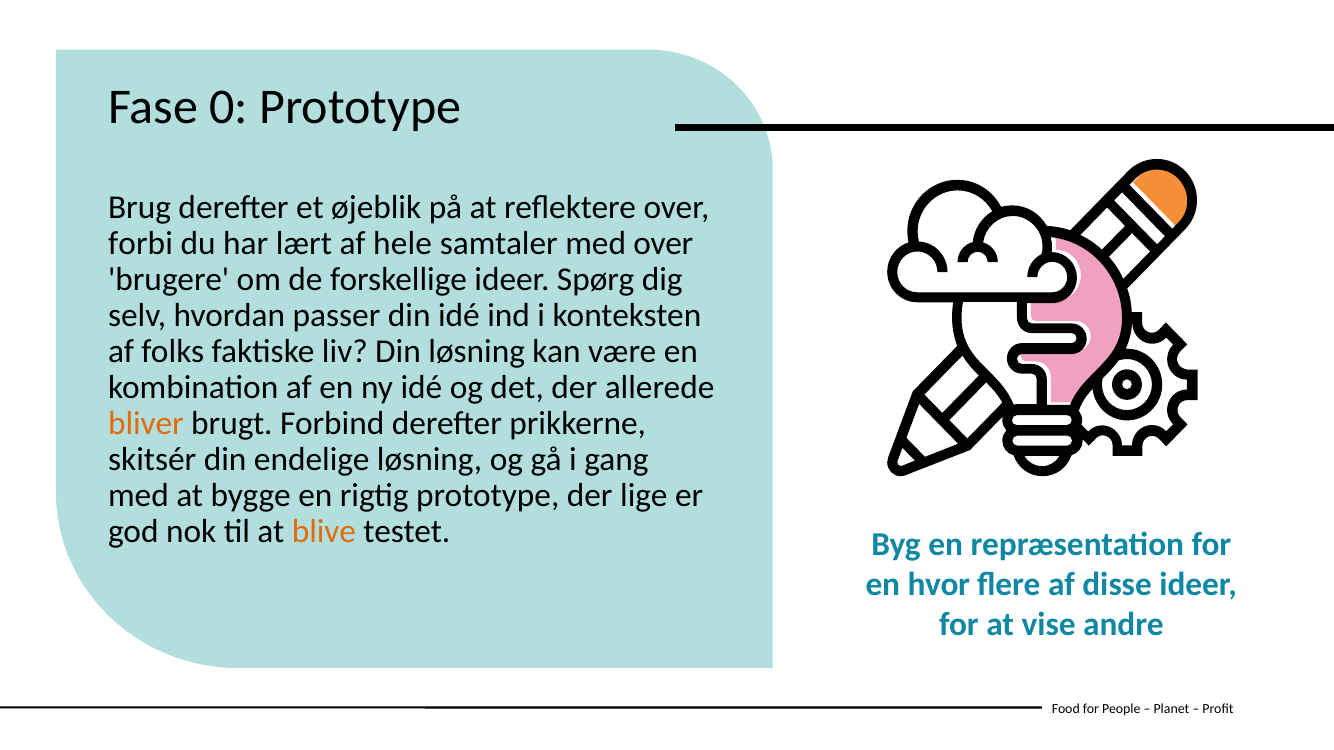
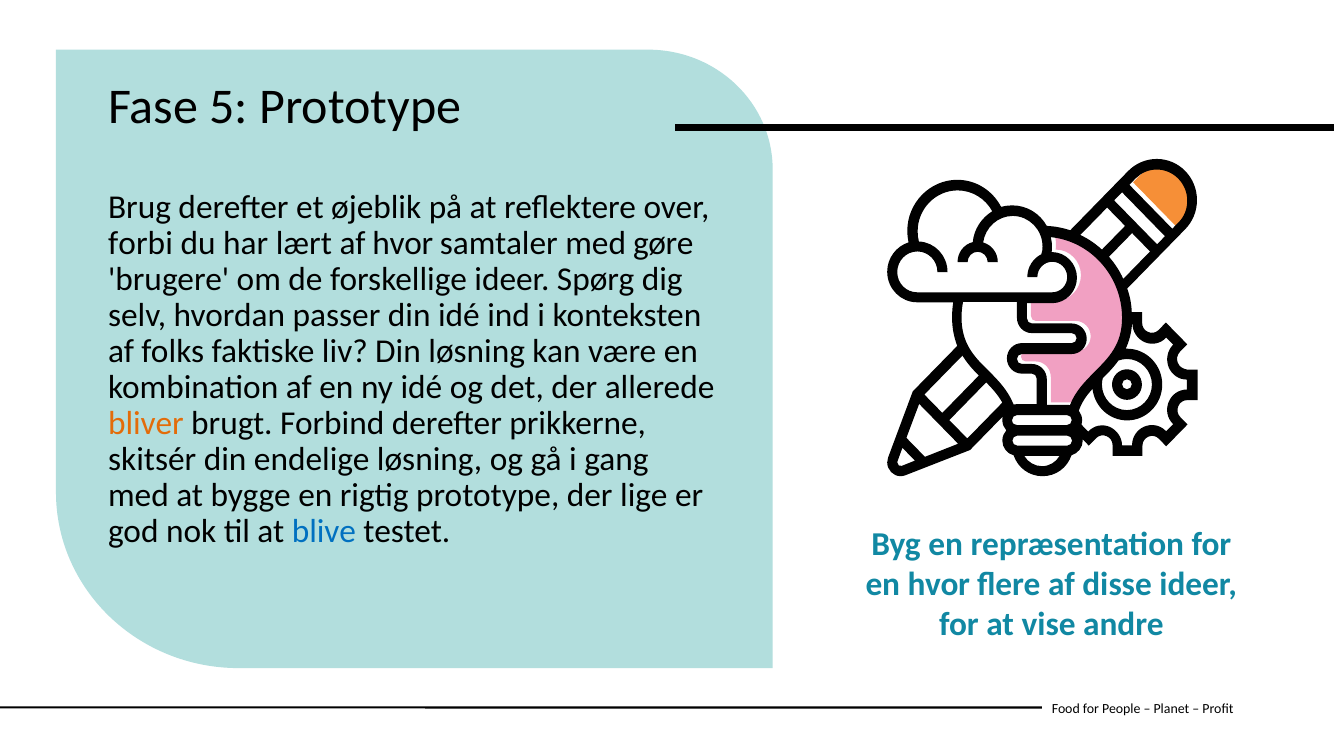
0: 0 -> 5 (229, 107)
af hele: hele -> hvor (403, 244)
med over: over -> gøre (663, 244)
blive colour: orange -> blue (324, 532)
